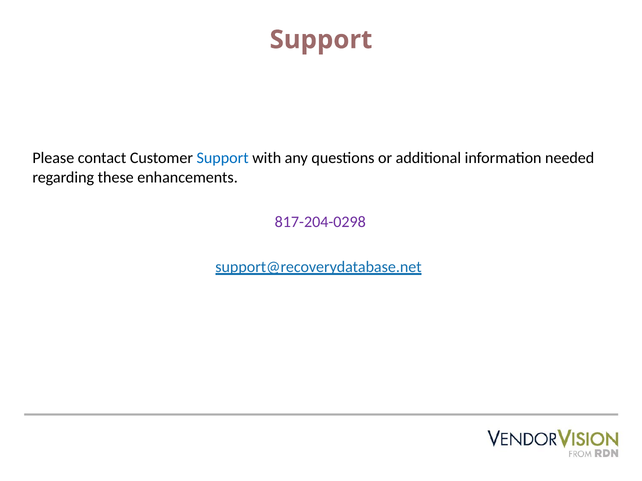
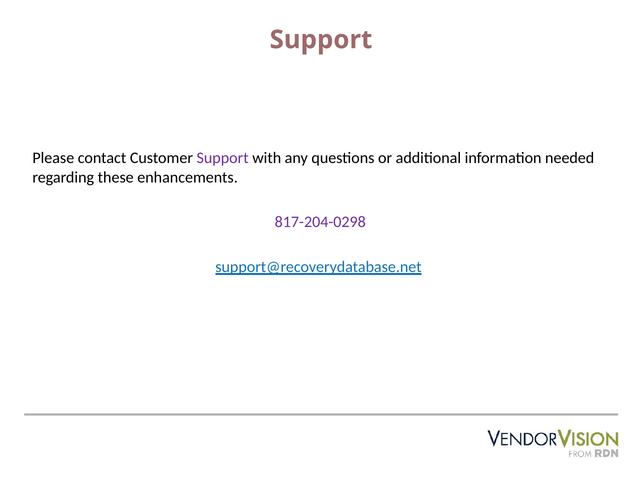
Support colour: blue -> purple (223, 158)
